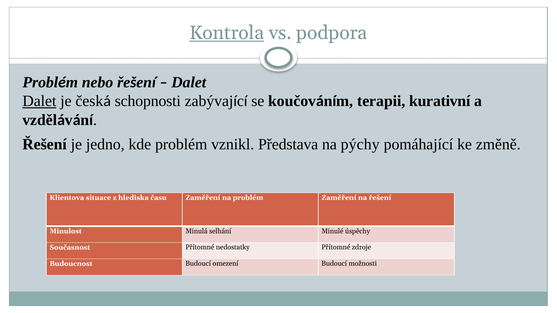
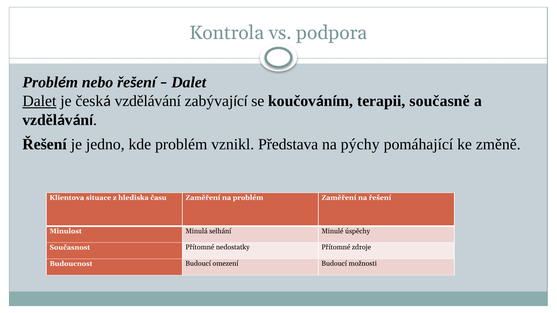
Kontrola underline: present -> none (227, 33)
česká schopnosti: schopnosti -> vzdělávání (148, 101)
kurativní: kurativní -> současně (440, 101)
